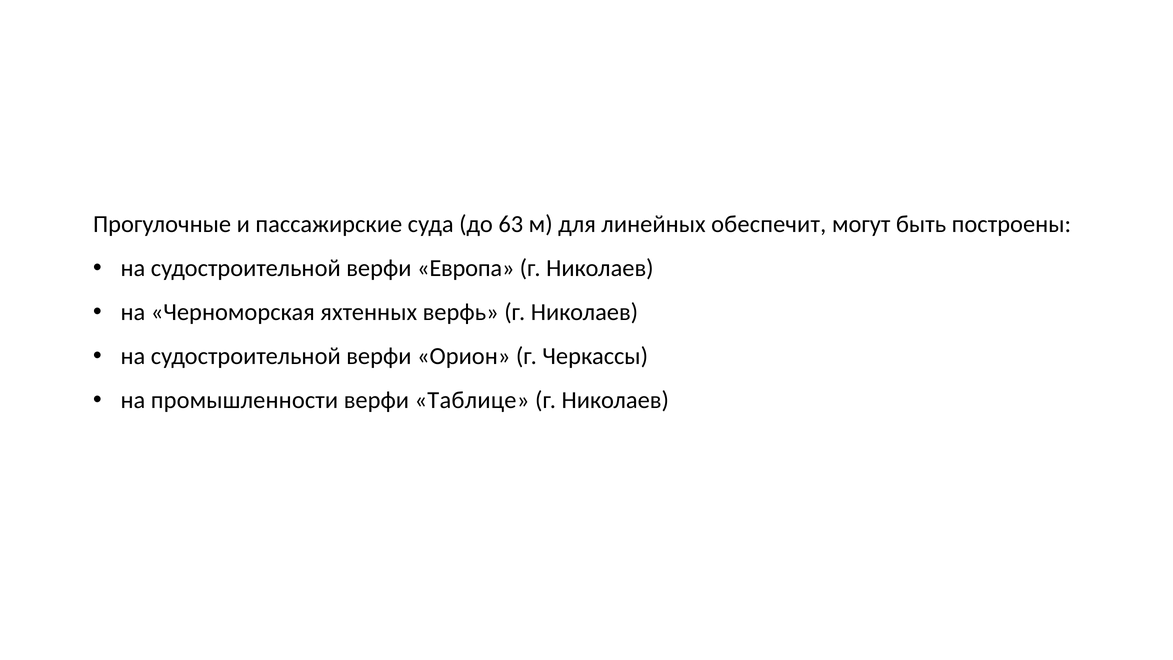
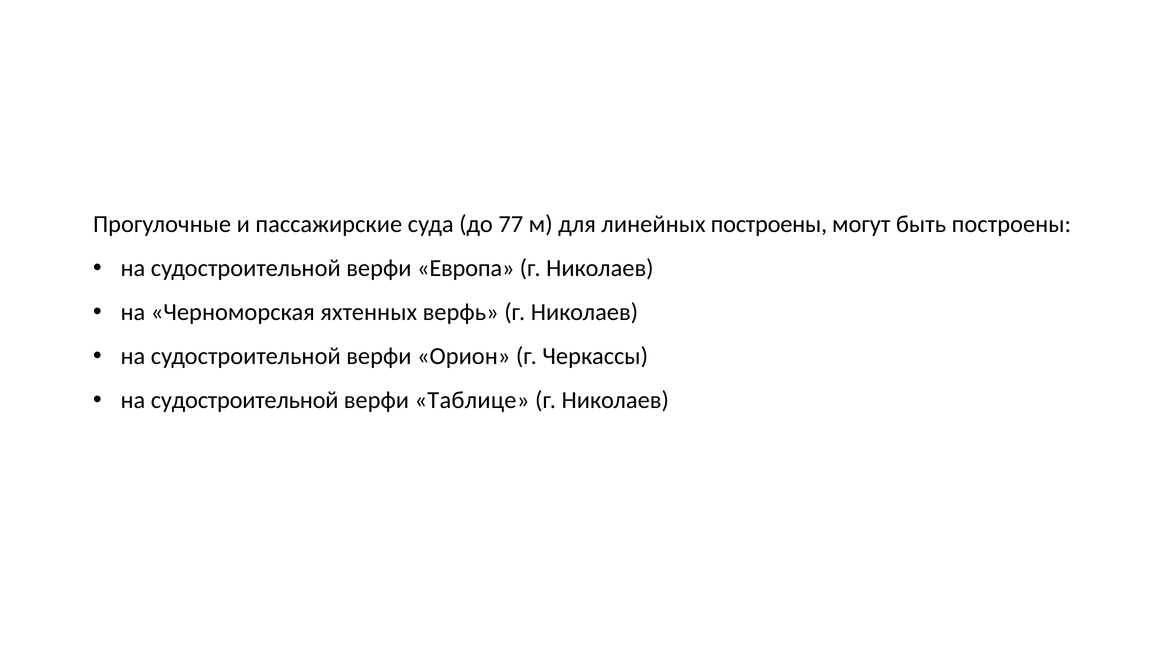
63: 63 -> 77 (511, 224)
линейных обеспечит: обеспечит -> построены (769, 224)
промышленности: промышленности -> судостроительной (245, 400)
